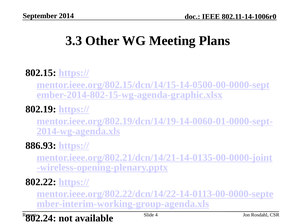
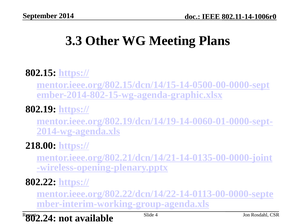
886.93: 886.93 -> 218.00 (41, 146)
